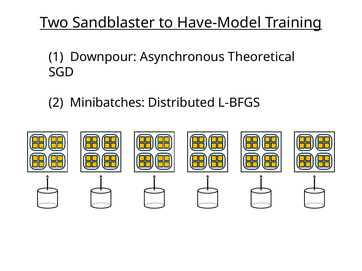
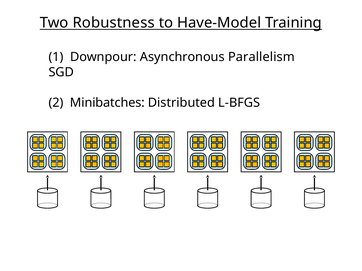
Sandblaster: Sandblaster -> Robustness (114, 23)
Theoretical: Theoretical -> Parallelism (261, 57)
